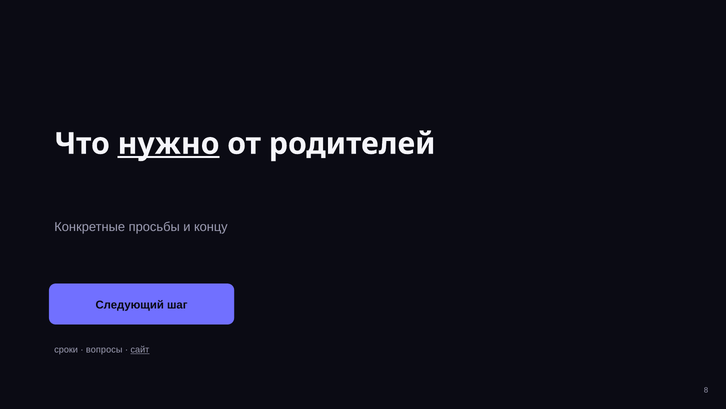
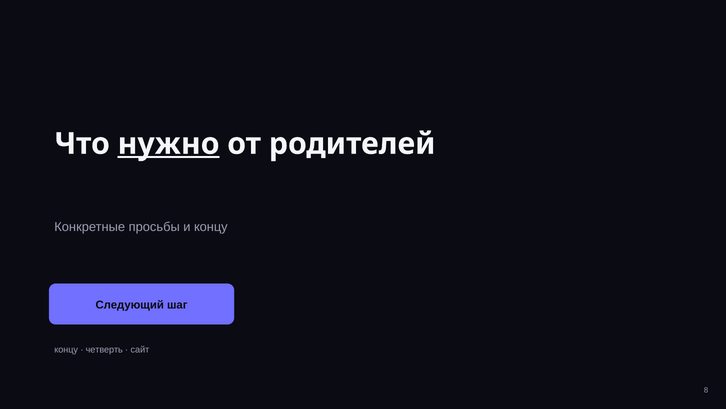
сроки: сроки -> концу (66, 349)
вопросы: вопросы -> четверть (104, 349)
сайт underline: present -> none (140, 349)
